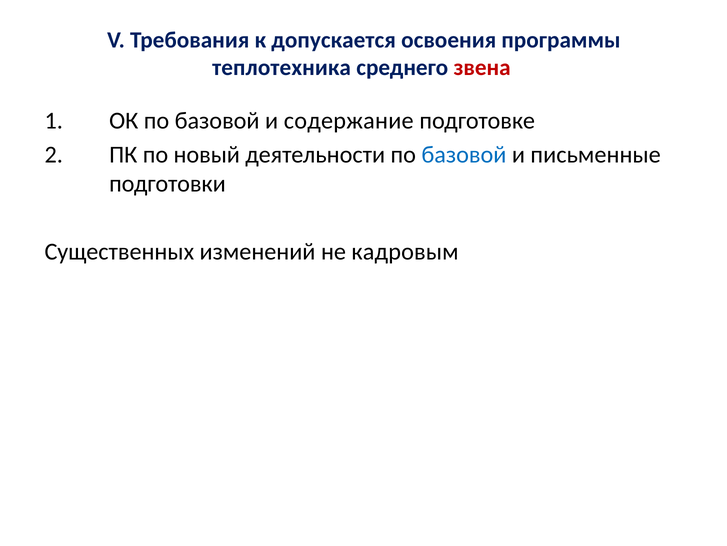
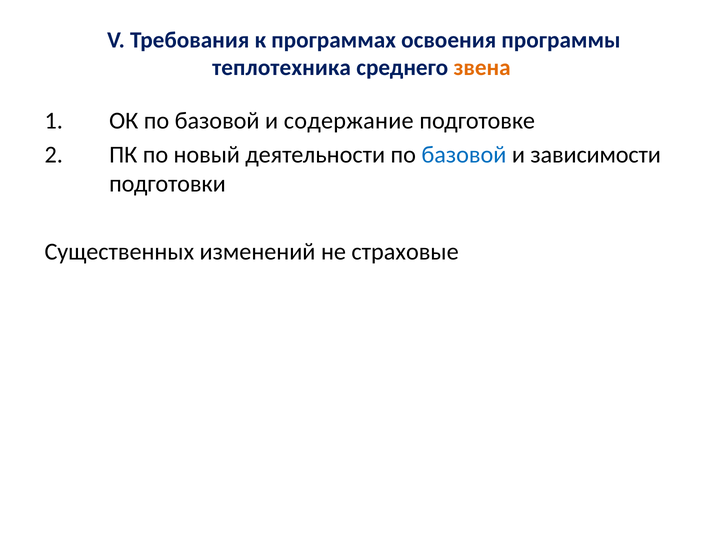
допускается: допускается -> программах (334, 40)
звена colour: red -> orange (482, 68)
письменные: письменные -> зависимости (596, 155)
кадровым: кадровым -> страховые (405, 252)
